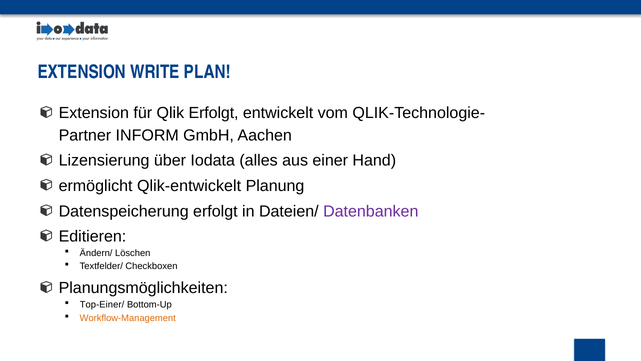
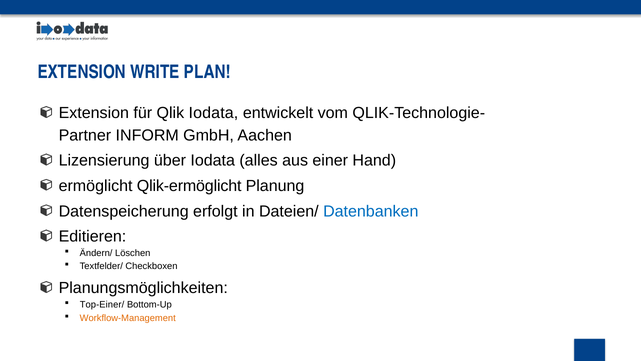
Qlik Erfolgt: Erfolgt -> Iodata (213, 113)
Qlik-entwickelt: Qlik-entwickelt -> Qlik-ermöglicht (189, 186)
Datenbanken colour: purple -> blue (371, 211)
